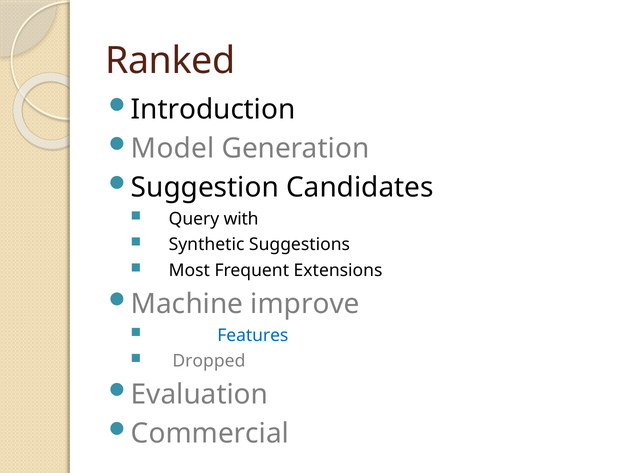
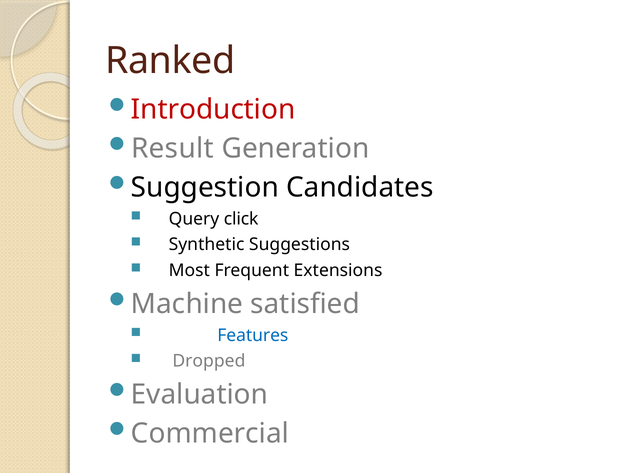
Introduction colour: black -> red (213, 109)
Model: Model -> Result (173, 148)
with: with -> click (241, 218)
improve: improve -> satisfied (305, 304)
